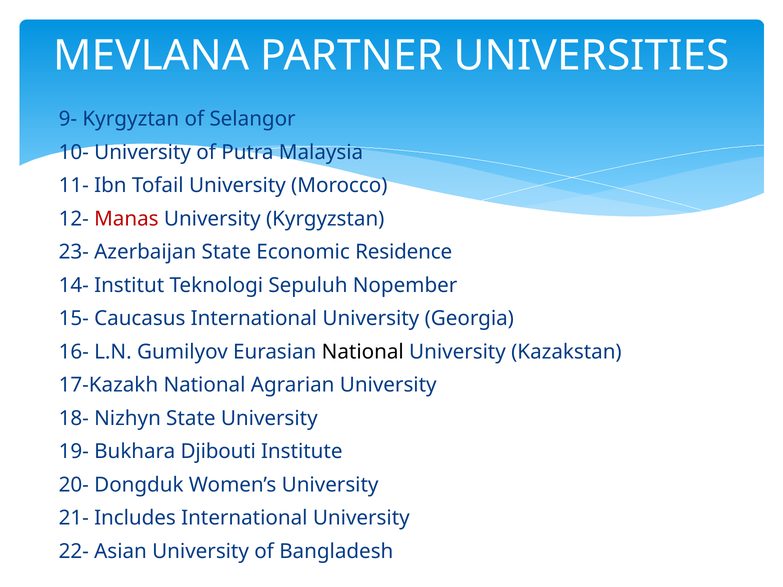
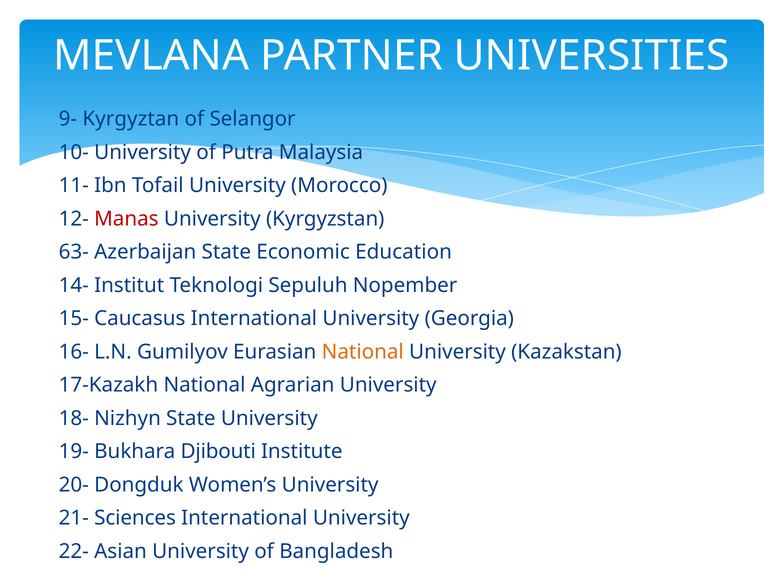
23-: 23- -> 63- (74, 252)
Residence: Residence -> Education (404, 252)
National colour: black -> orange (363, 352)
Includes: Includes -> Sciences (135, 518)
